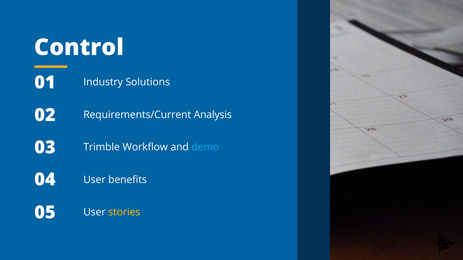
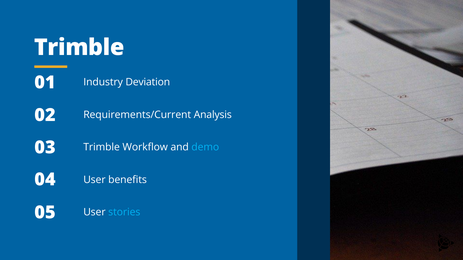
Control: Control -> Trimble (79, 48)
Solutions: Solutions -> Deviation (148, 82)
stories colour: yellow -> light blue (124, 213)
